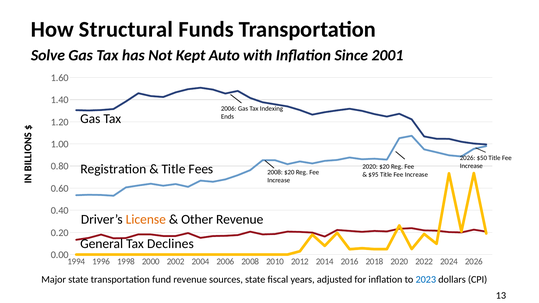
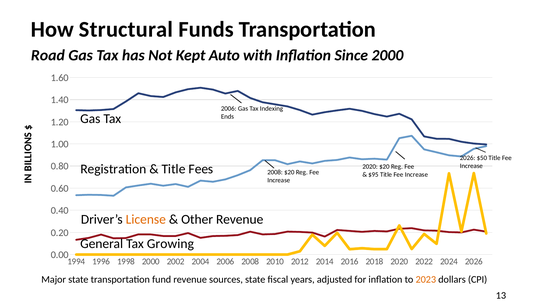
Solve: Solve -> Road (48, 55)
Since 2001: 2001 -> 2000 (387, 55)
Declines: Declines -> Growing (170, 244)
2023 colour: blue -> orange (426, 280)
